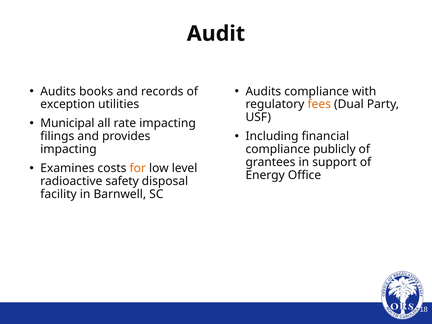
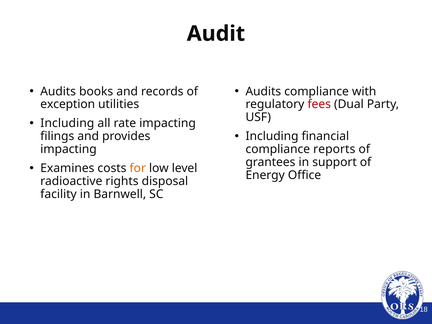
fees colour: orange -> red (319, 104)
Municipal: Municipal -> Including (67, 123)
publicly: publicly -> reports (334, 149)
safety: safety -> rights (122, 181)
